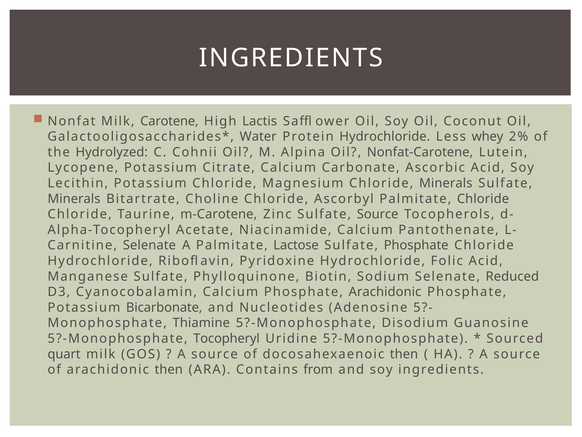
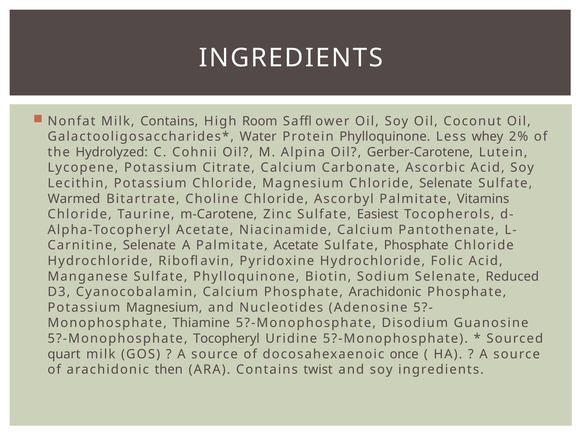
Milk Carotene: Carotene -> Contains (169, 121)
Lactis: Lactis -> Room (260, 121)
Protein Hydrochloride: Hydrochloride -> Phylloquinone (385, 136)
Nonfat-Carotene: Nonfat-Carotene -> Gerber-Carotene (420, 152)
Chloride Minerals: Minerals -> Selenate (446, 183)
Minerals: Minerals -> Warmed (74, 199)
Palmitate Chloride: Chloride -> Vitamins (483, 199)
Sulfate Source: Source -> Easiest (378, 214)
Palmitate Lactose: Lactose -> Acetate (296, 245)
Potassium Bicarbonate: Bicarbonate -> Magnesium (164, 307)
docosahexaenoic then: then -> once (404, 354)
from: from -> twist (318, 369)
